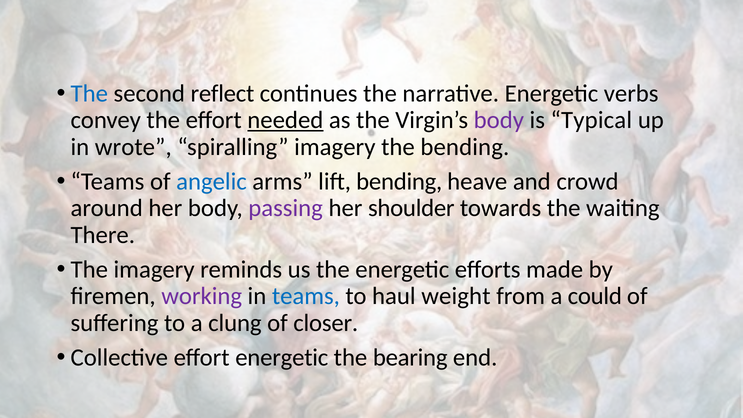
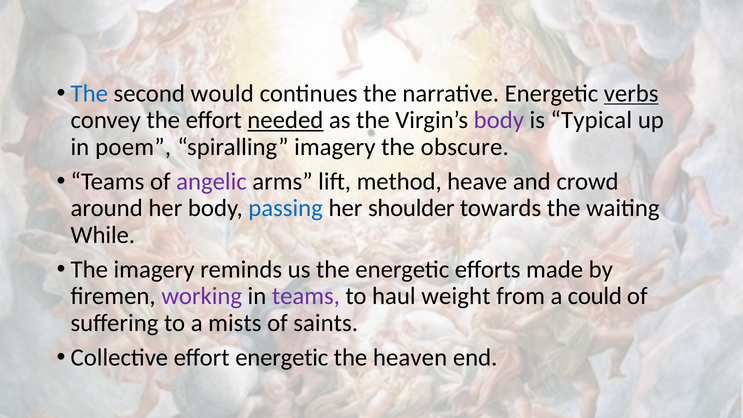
reflect: reflect -> would (222, 93)
verbs underline: none -> present (631, 93)
wrote: wrote -> poem (133, 147)
the bending: bending -> obscure (465, 147)
angelic colour: blue -> purple (211, 181)
lift bending: bending -> method (399, 181)
passing colour: purple -> blue (286, 208)
There: There -> While (103, 235)
teams colour: blue -> purple (306, 296)
clung: clung -> mists (235, 323)
closer: closer -> saints (326, 323)
bearing: bearing -> heaven (410, 357)
